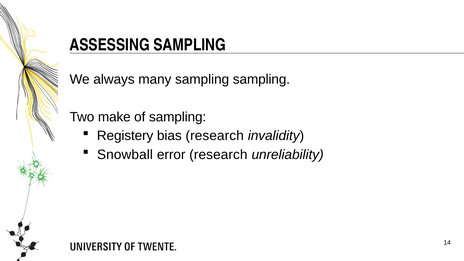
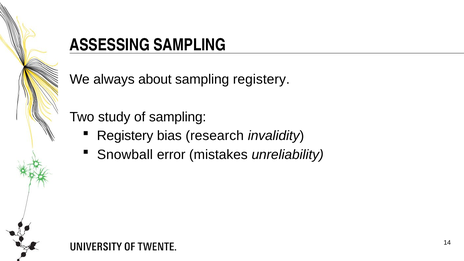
many: many -> about (155, 79)
sampling sampling: sampling -> registery (261, 79)
make: make -> study (114, 117)
error research: research -> mistakes (218, 155)
